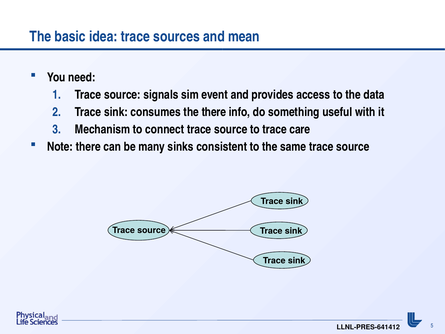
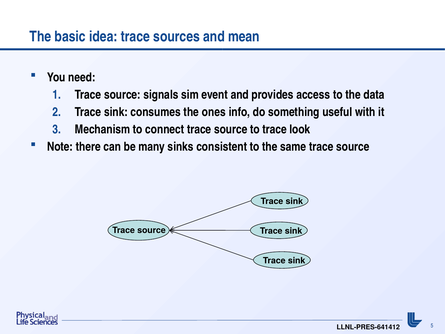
the there: there -> ones (214, 112)
care: care -> look (300, 129)
